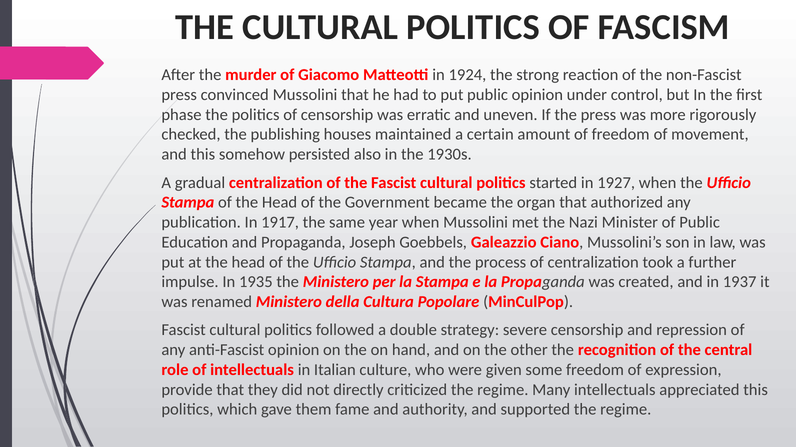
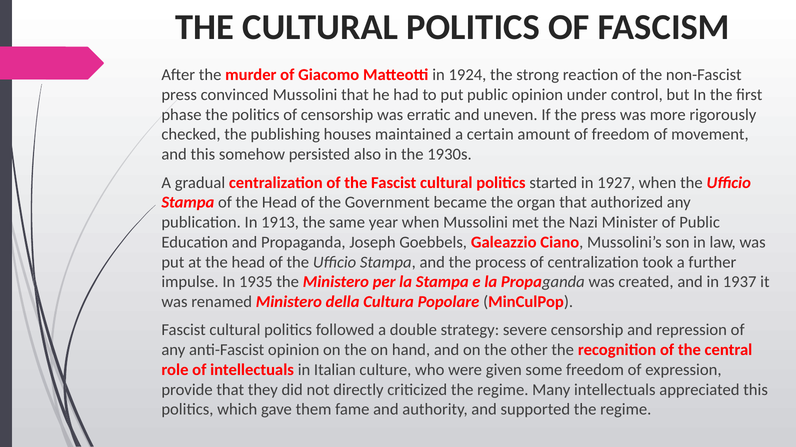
1917: 1917 -> 1913 (280, 223)
